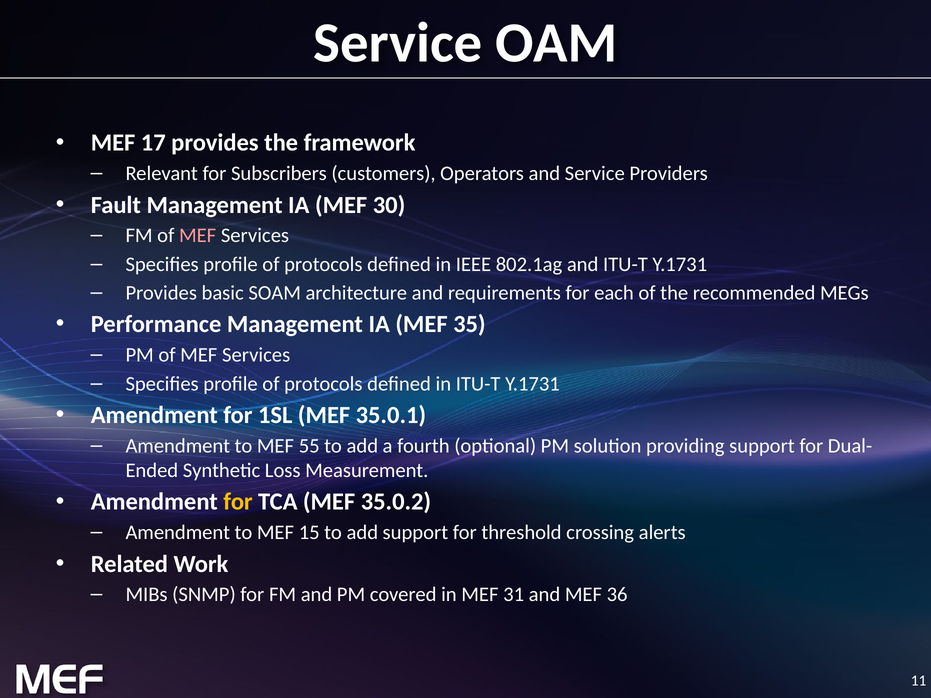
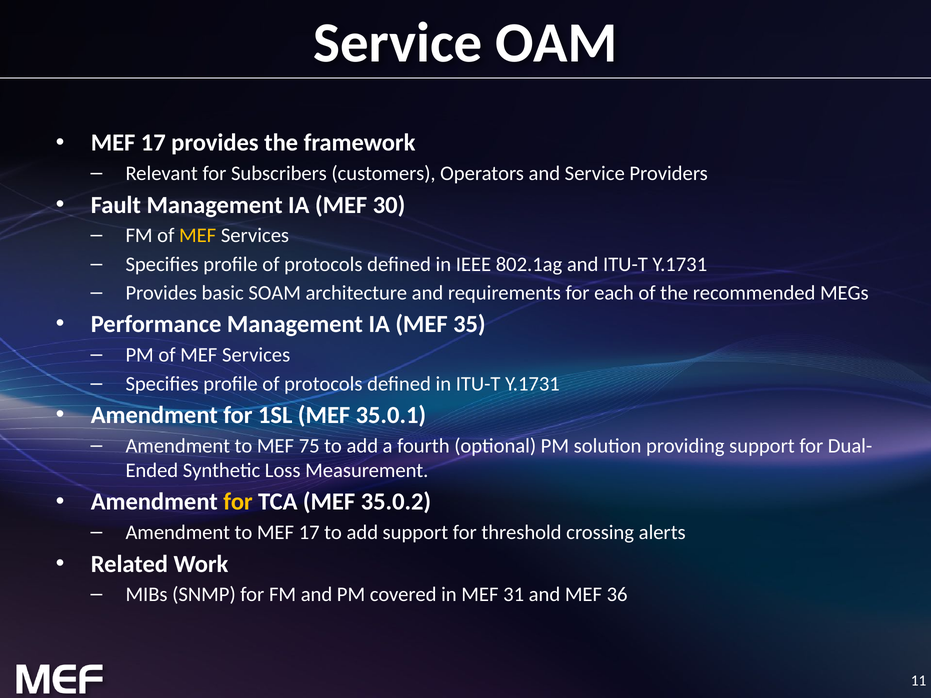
MEF colour: pink -> yellow (198, 236)
55: 55 -> 75 (309, 446)
to MEF 15: 15 -> 17 (309, 533)
